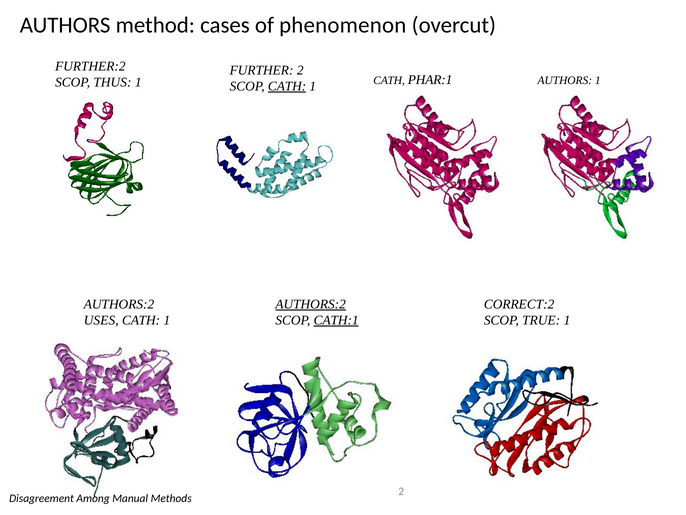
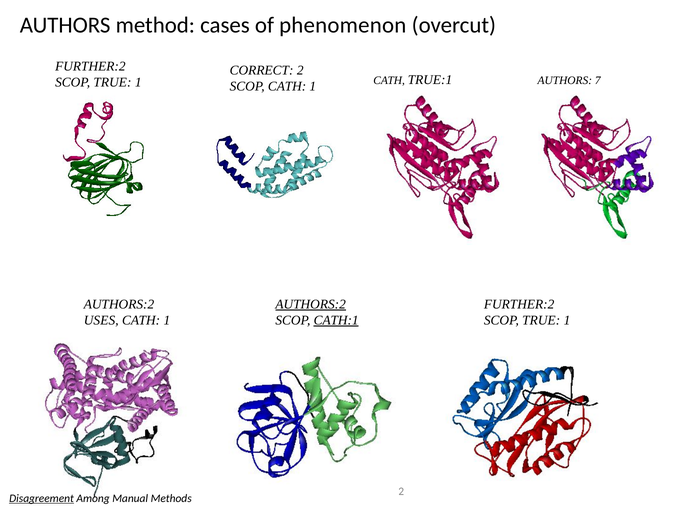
FURTHER: FURTHER -> CORRECT (262, 70)
PHAR:1: PHAR:1 -> TRUE:1 (430, 80)
AUTHORS 1: 1 -> 7 (598, 80)
THUS: THUS -> TRUE (112, 82)
CATH underline: present -> none (287, 86)
CORRECT:2: CORRECT:2 -> FURTHER:2 (519, 304)
Disagreement underline: none -> present (42, 498)
